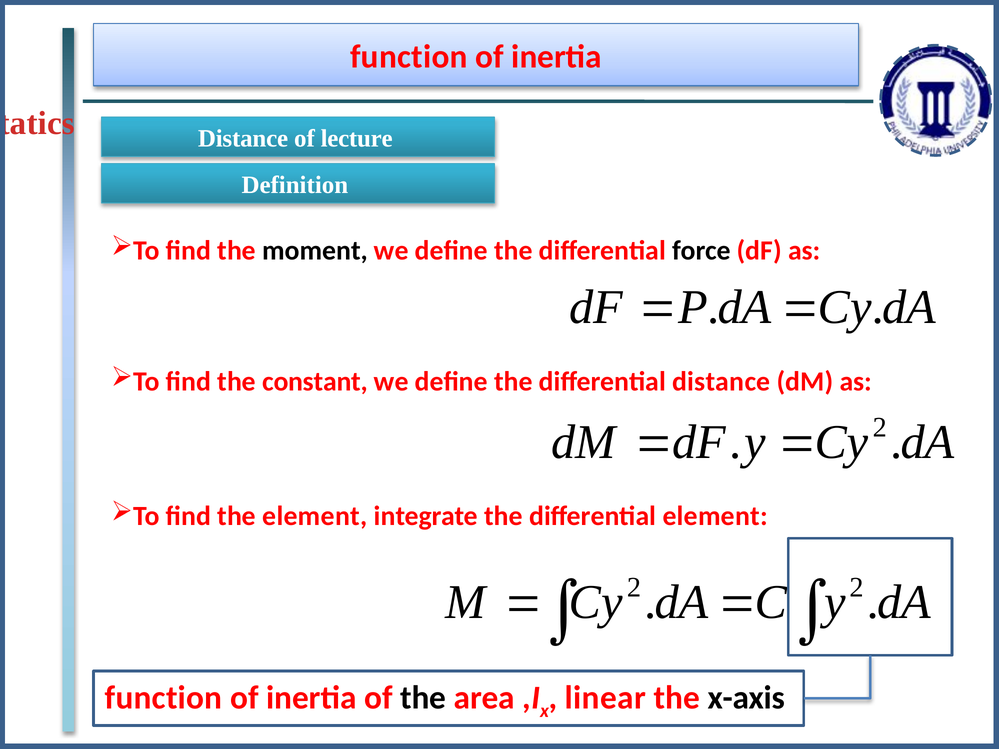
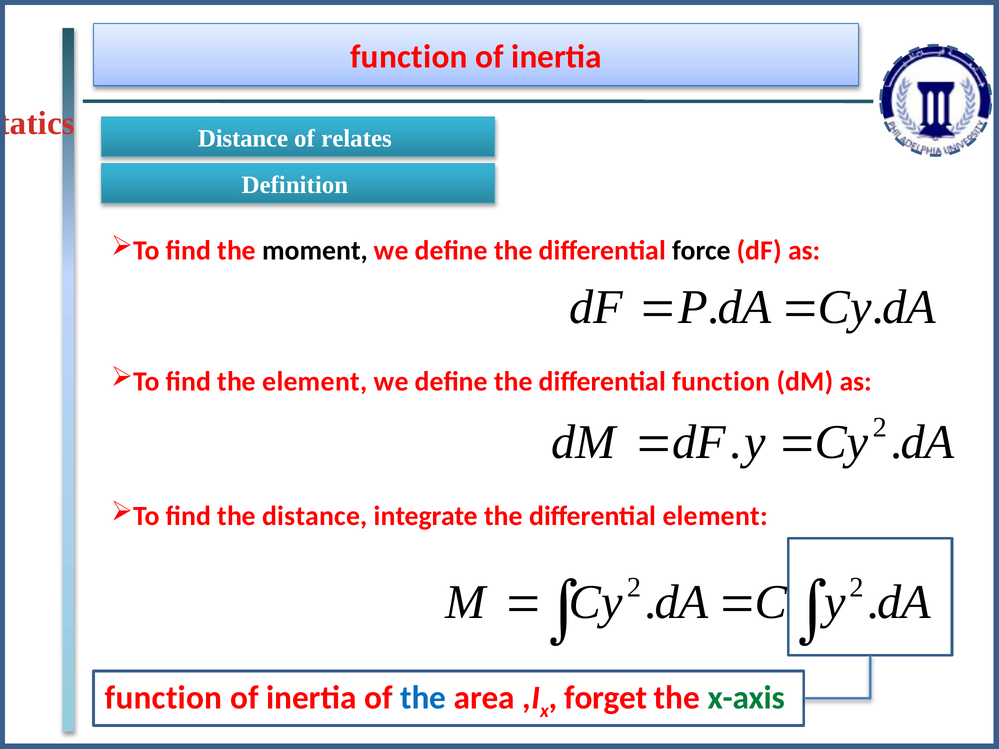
lecture: lecture -> relates (357, 138)
the constant: constant -> element (315, 382)
differential distance: distance -> function (721, 382)
the element: element -> distance (315, 516)
the colour: black -> blue (423, 698)
linear: linear -> forget (606, 698)
x-axis colour: black -> green (746, 698)
